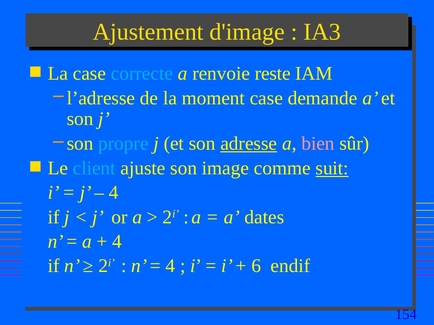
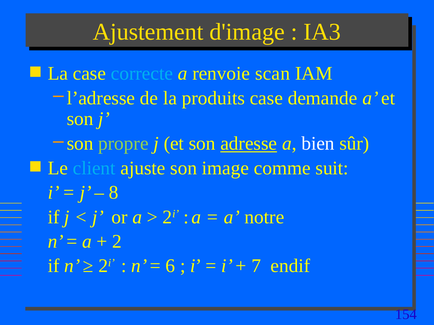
reste: reste -> scan (273, 73)
moment: moment -> produits (213, 98)
propre colour: light blue -> light green (123, 144)
bien colour: pink -> white (318, 144)
suit underline: present -> none (332, 168)
4: 4 -> 8 (114, 193)
dates: dates -> notre (264, 217)
4: 4 -> 2 (117, 242)
4: 4 -> 6 (170, 266)
6: 6 -> 7 (256, 266)
